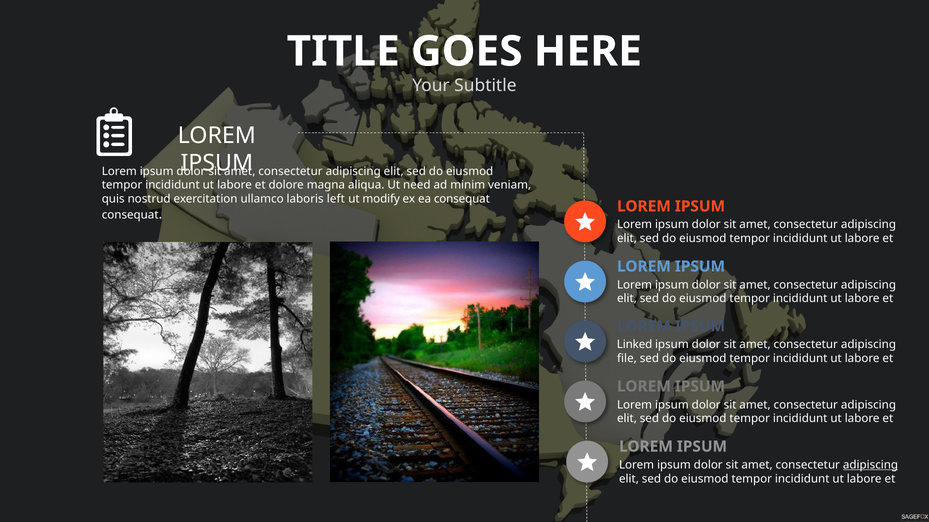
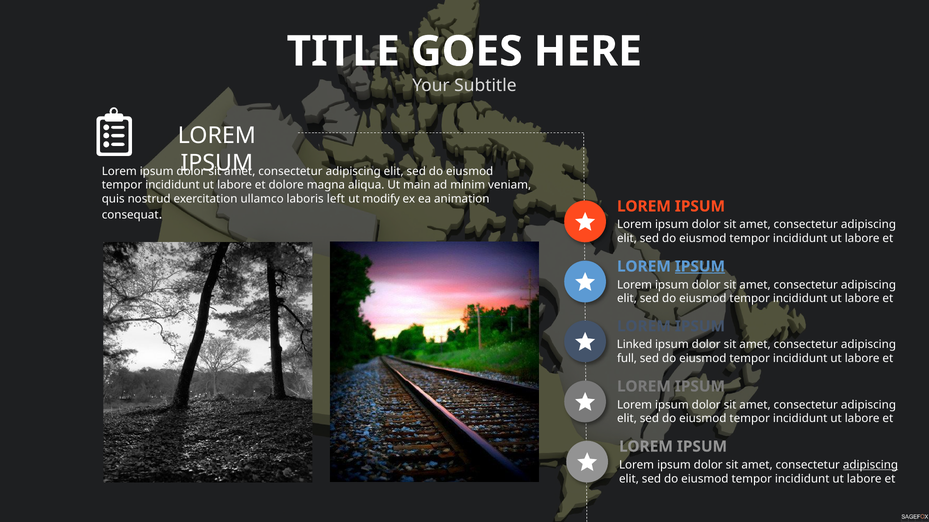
need: need -> main (417, 185)
ea consequat: consequat -> animation (462, 199)
IPSUM underline: none -> present (700, 267)
file: file -> full (627, 359)
